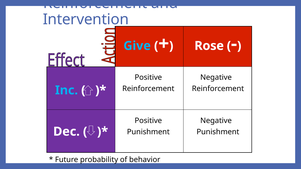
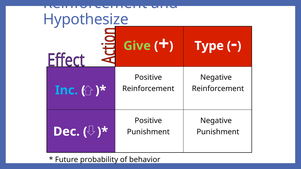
Intervention: Intervention -> Hypothesize (86, 19)
Give colour: light blue -> light green (137, 46)
Rose: Rose -> Type (209, 46)
